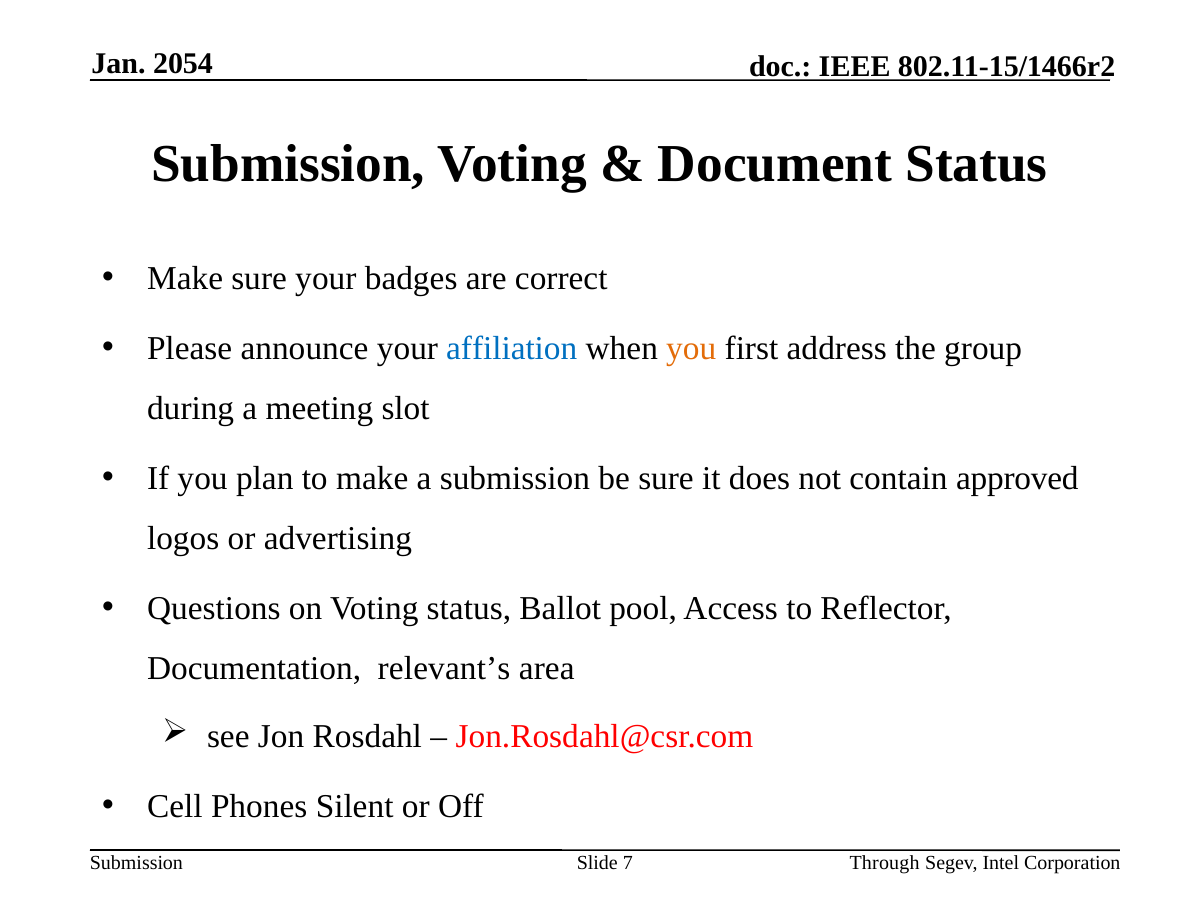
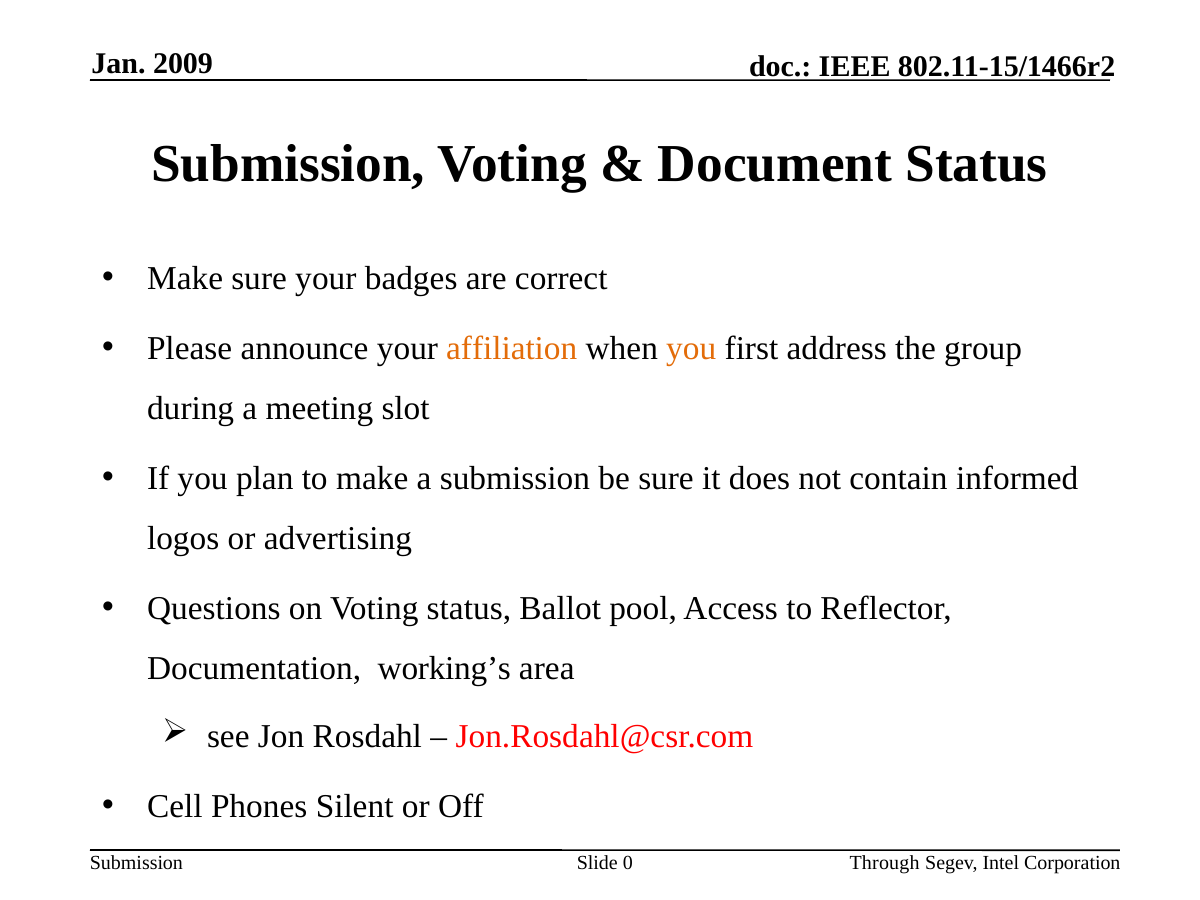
2054: 2054 -> 2009 (183, 64)
affiliation colour: blue -> orange (512, 348)
approved: approved -> informed (1017, 478)
relevant’s: relevant’s -> working’s (444, 668)
7: 7 -> 0 (628, 863)
